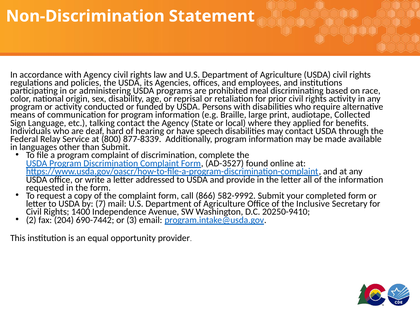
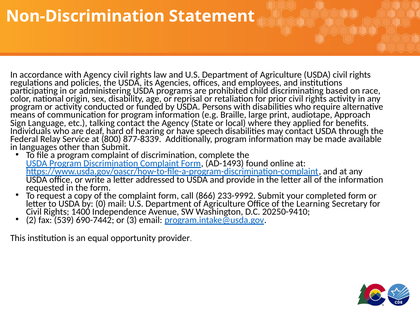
meal: meal -> child (259, 91)
Collected: Collected -> Approach (352, 115)
AD-3527: AD-3527 -> AD-1493 (225, 163)
582-9992: 582-9992 -> 233-9992 (237, 196)
7: 7 -> 0 (101, 204)
Inclusive: Inclusive -> Learning (313, 204)
204: 204 -> 539 (64, 220)
